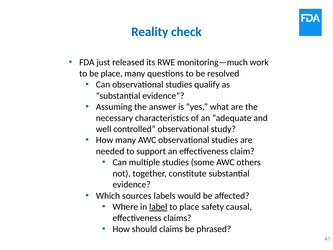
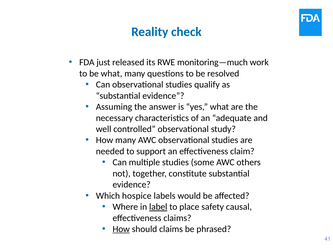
be place: place -> what (112, 73)
sources: sources -> hospice (137, 196)
How underline: none -> present (121, 229)
